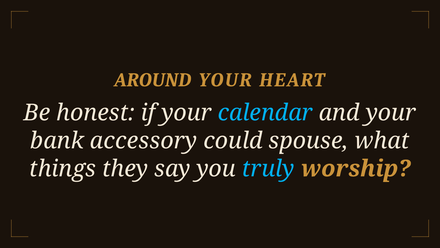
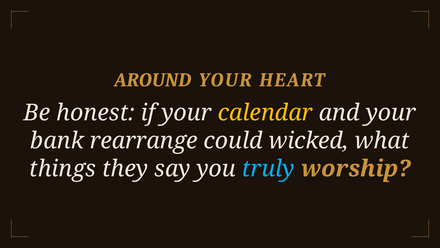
calendar colour: light blue -> yellow (265, 113)
accessory: accessory -> rearrange (144, 140)
spouse: spouse -> wicked (309, 140)
